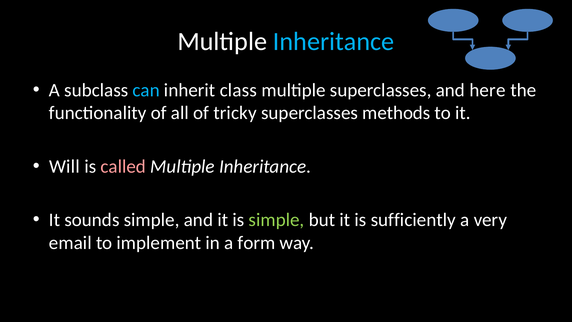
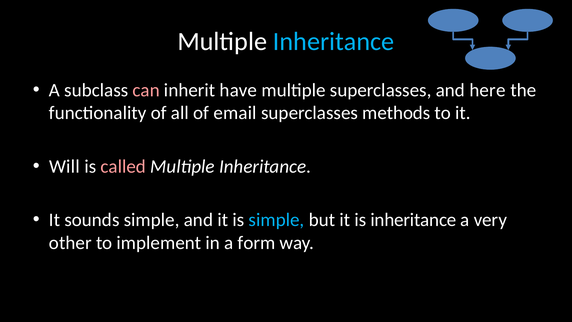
can colour: light blue -> pink (146, 90)
class: class -> have (238, 90)
tricky: tricky -> email (235, 113)
simple colour: light green -> light blue (276, 220)
is sufficiently: sufficiently -> inheritance (413, 220)
email: email -> other (70, 243)
